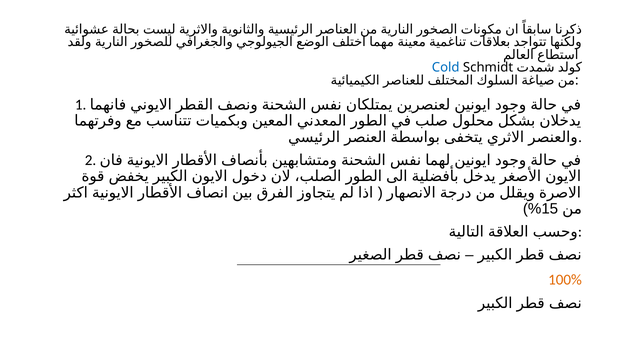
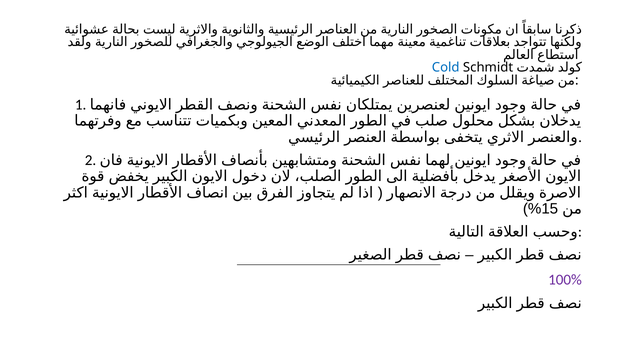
100% colour: orange -> purple (565, 280)
